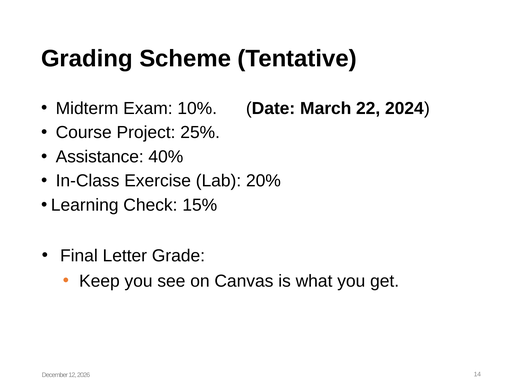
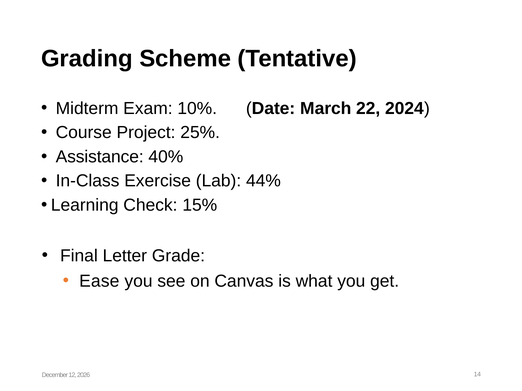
20%: 20% -> 44% (263, 181)
Keep: Keep -> Ease (99, 281)
